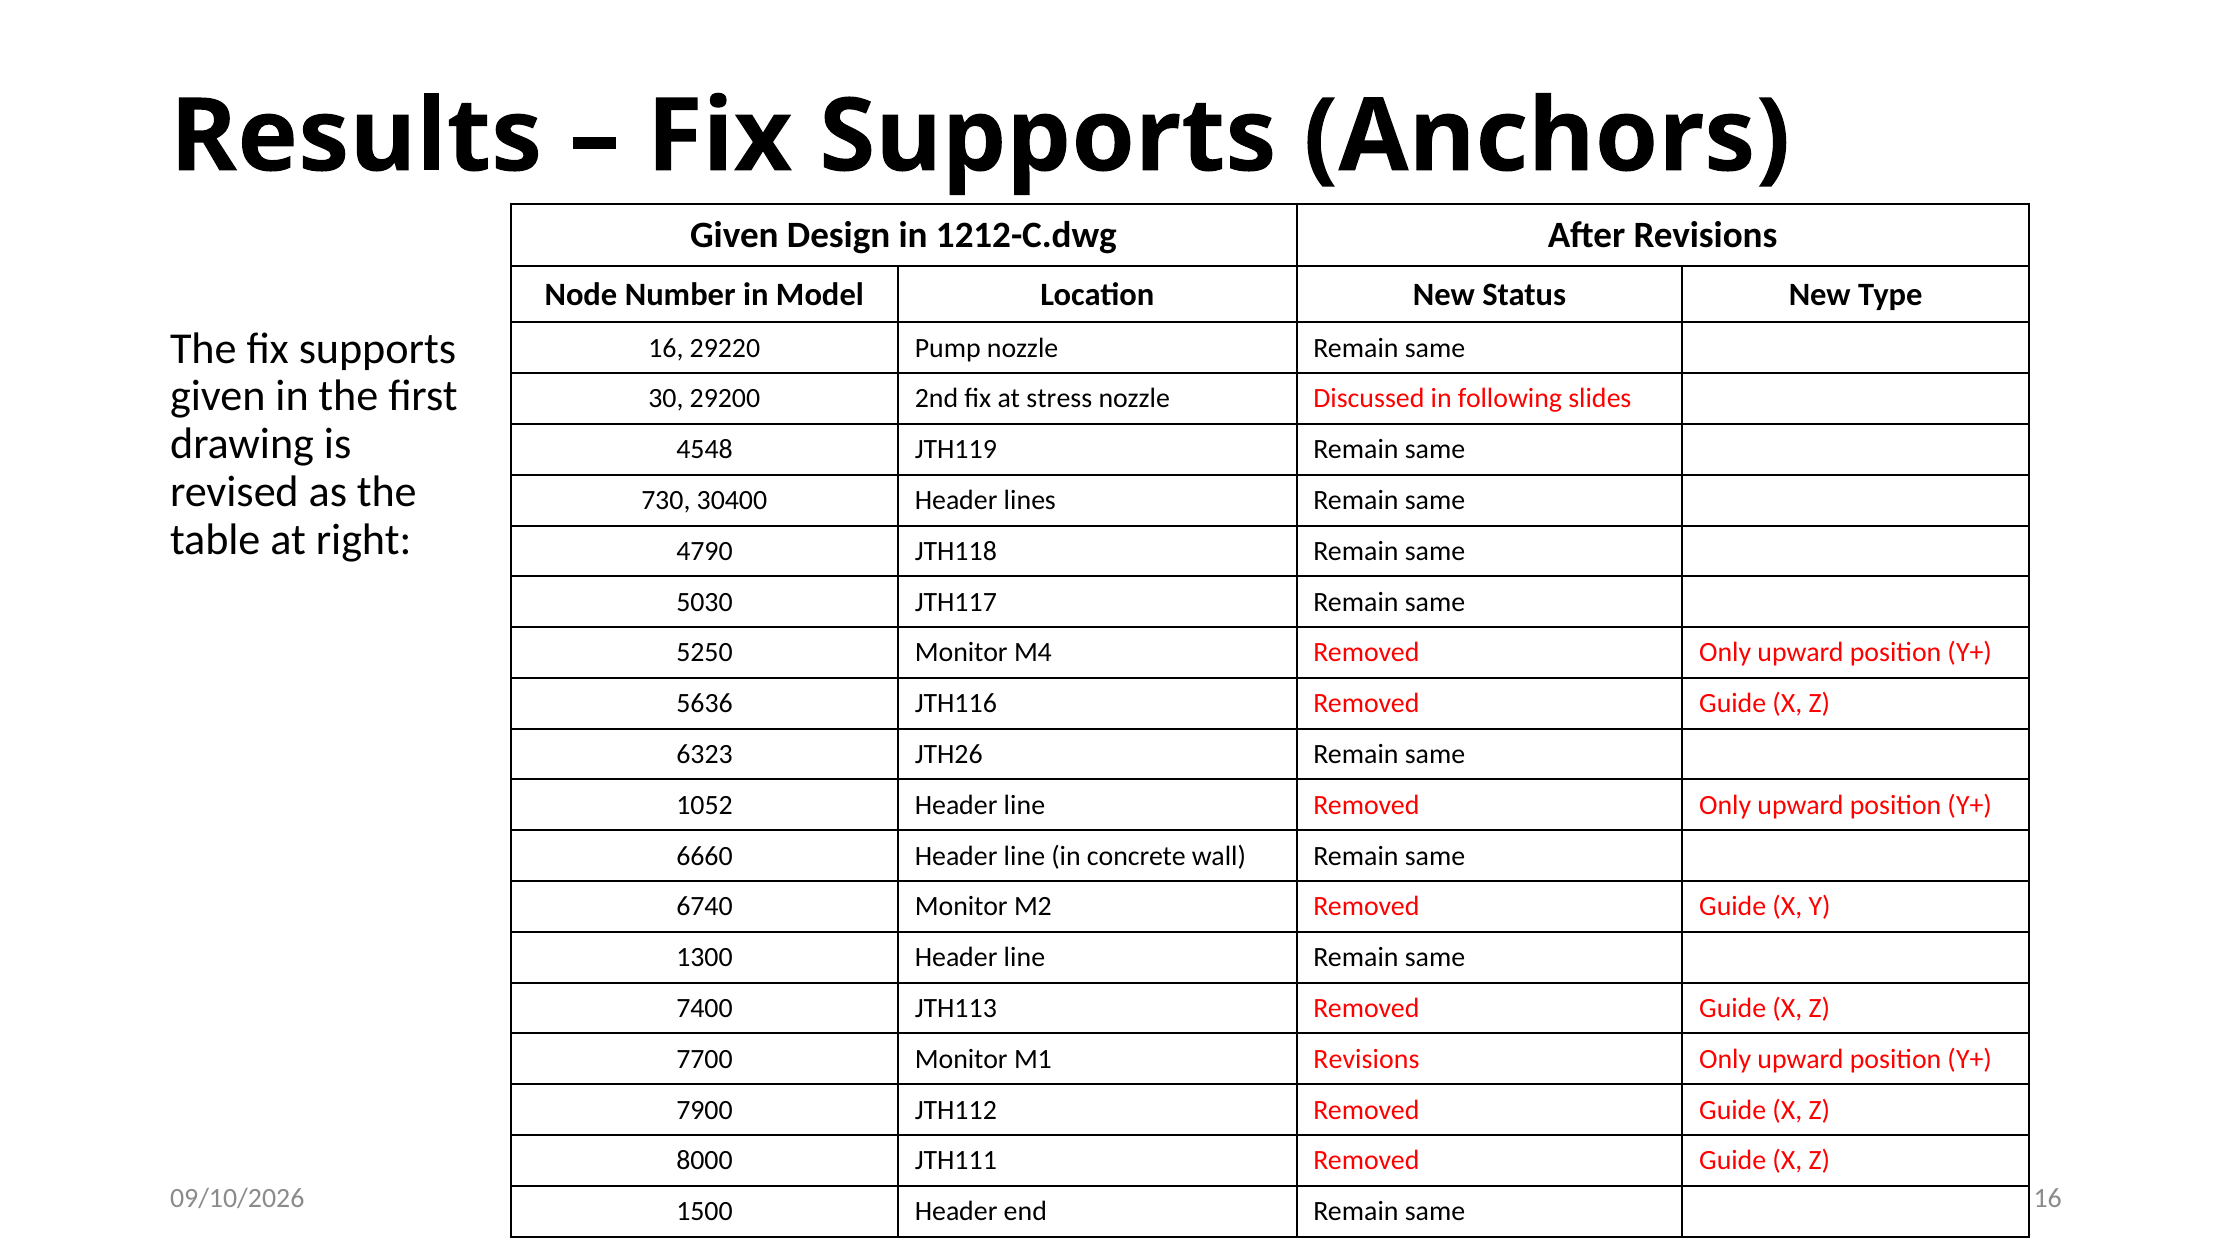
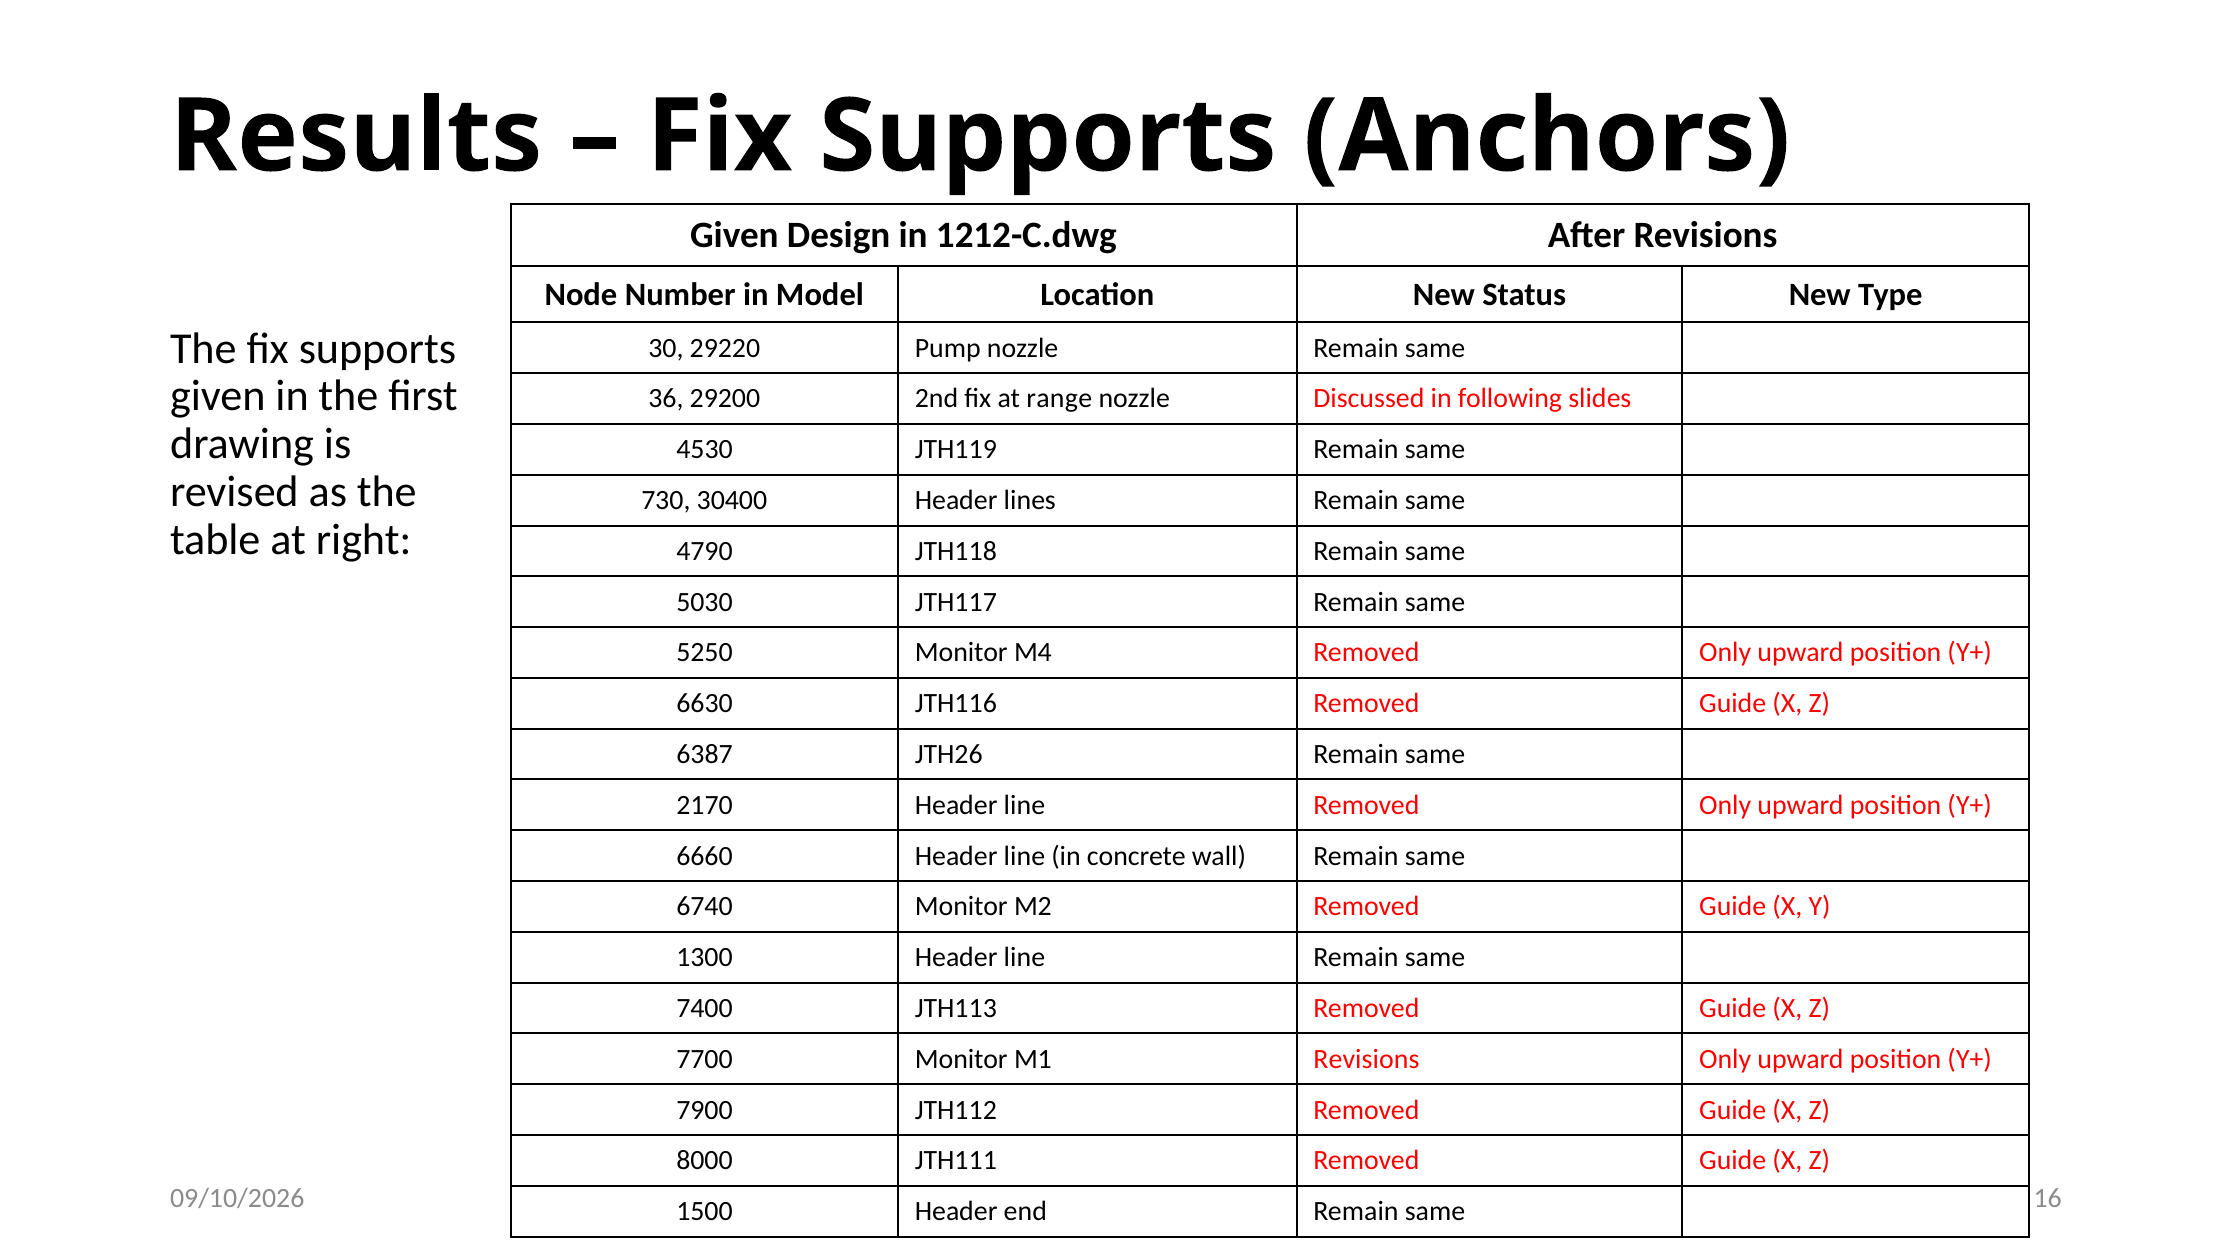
16: 16 -> 30 (666, 348)
30: 30 -> 36 (666, 399)
stress: stress -> range (1059, 399)
4548: 4548 -> 4530 (705, 450)
5636: 5636 -> 6630 (705, 704)
6323: 6323 -> 6387 (705, 755)
1052: 1052 -> 2170 (705, 805)
